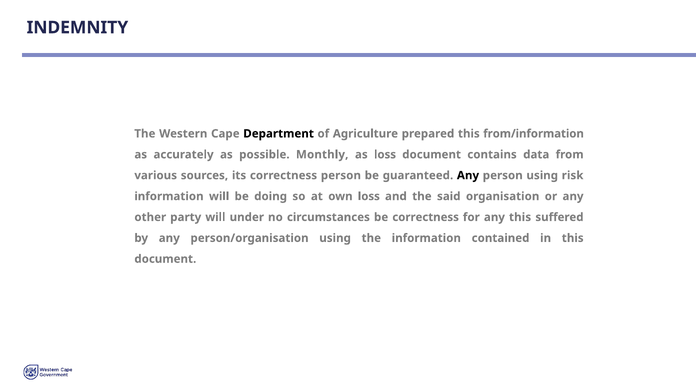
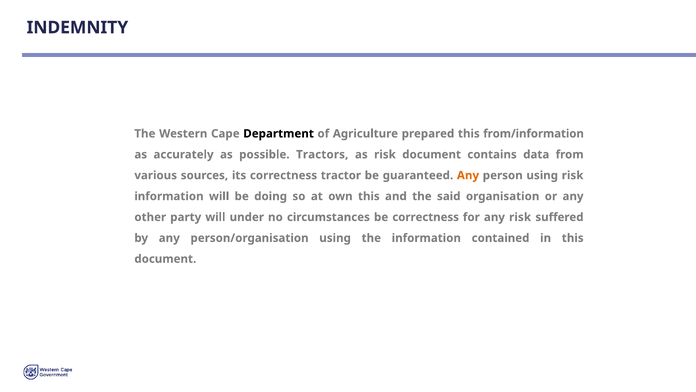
Monthly: Monthly -> Tractors (322, 154)
as loss: loss -> risk (385, 154)
correctness person: person -> tractor (341, 175)
Any colour: black -> orange (468, 175)
own loss: loss -> this (369, 196)
any this: this -> risk (520, 217)
